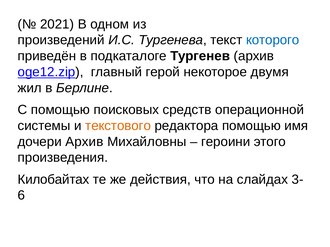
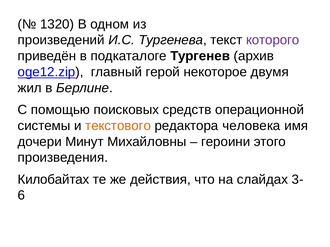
2021: 2021 -> 1320 (57, 24)
которого colour: blue -> purple (273, 40)
редактора помощью: помощью -> человека (251, 126)
дочери Архив: Архив -> Минут (85, 142)
